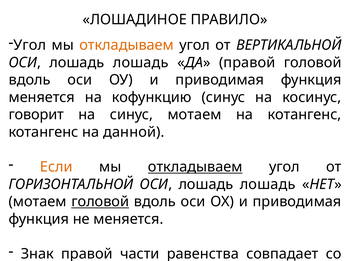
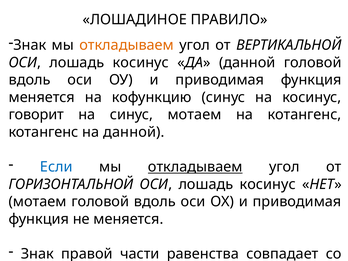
Угол: Угол -> Знак (30, 45)
лошадь: лошадь -> косинус (141, 63)
ДА правой: правой -> данной (247, 63)
Если colour: orange -> blue (56, 167)
ГОРИЗОНТАЛЬНОЙ ОСИ лошадь лошадь: лошадь -> косинус (268, 184)
головой underline: present -> none (100, 202)
